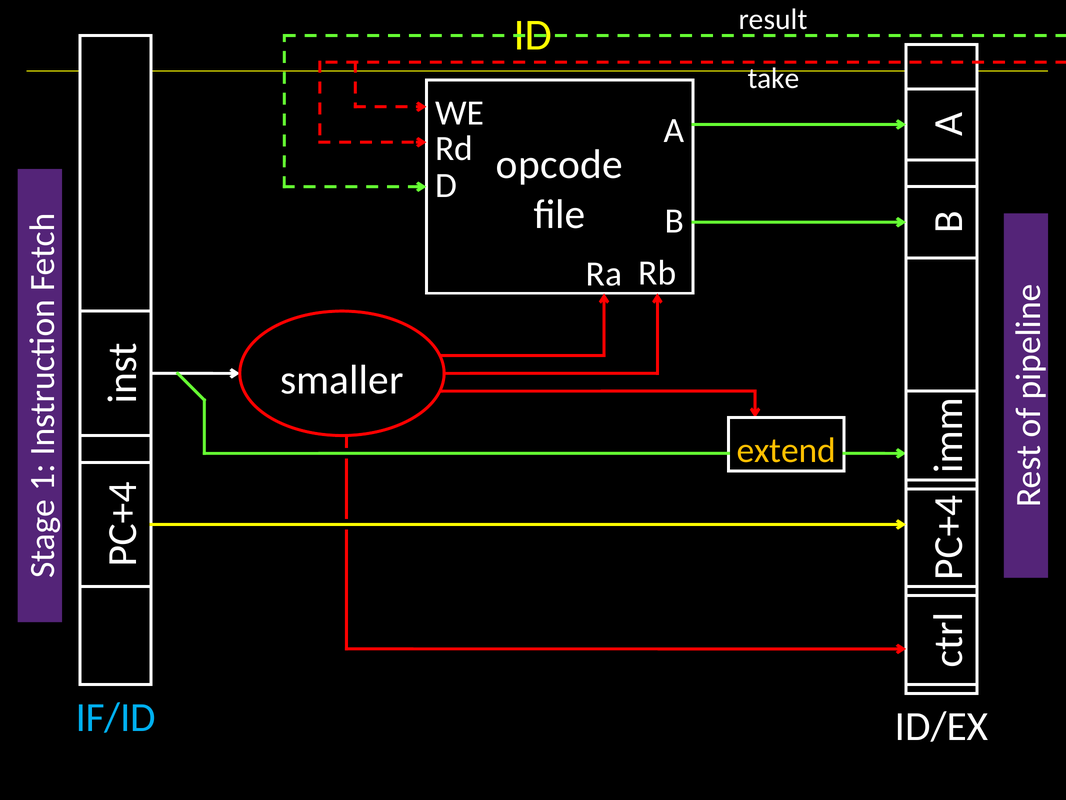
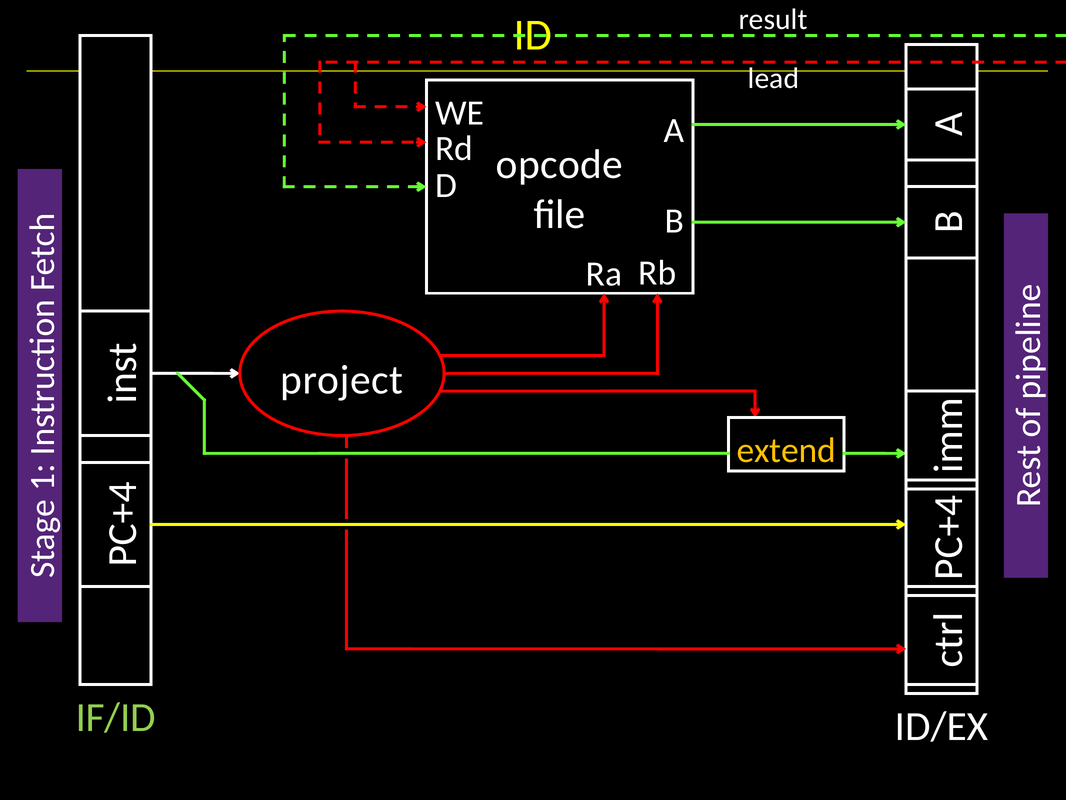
take: take -> lead (773, 78)
smaller: smaller -> project (342, 380)
IF/ID colour: light blue -> light green (116, 717)
